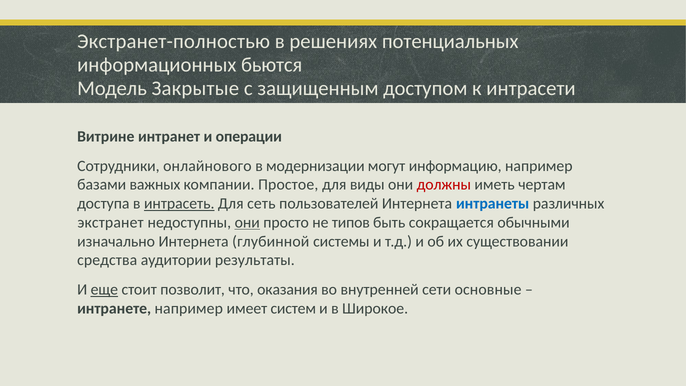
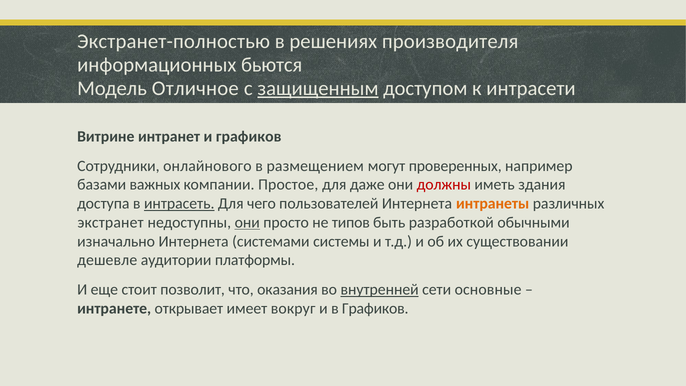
потенциальных: потенциальных -> производителя (450, 41)
Закрытые: Закрытые -> Отличное (195, 88)
защищенным underline: none -> present (318, 88)
и операции: операции -> графиков (249, 136)
модернизации: модернизации -> размещением (315, 166)
информацию: информацию -> проверенных (455, 166)
виды: виды -> даже (367, 185)
чертам: чертам -> здания (542, 185)
сеть: сеть -> чего (261, 204)
интранеты colour: blue -> orange (493, 204)
сокращается: сокращается -> разработкой (451, 222)
глубинной: глубинной -> системами (271, 241)
средства: средства -> дешевле (107, 260)
результаты: результаты -> платформы (255, 260)
еще underline: present -> none (104, 290)
внутренней underline: none -> present (380, 290)
интранете например: например -> открывает (189, 308)
систем: систем -> вокруг (293, 308)
в Широкое: Широкое -> Графиков (375, 308)
